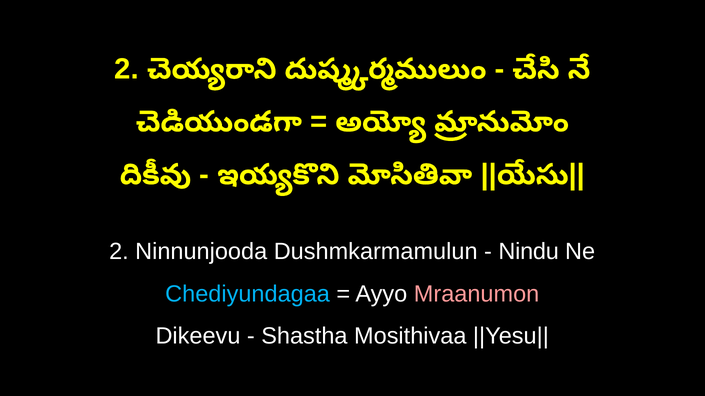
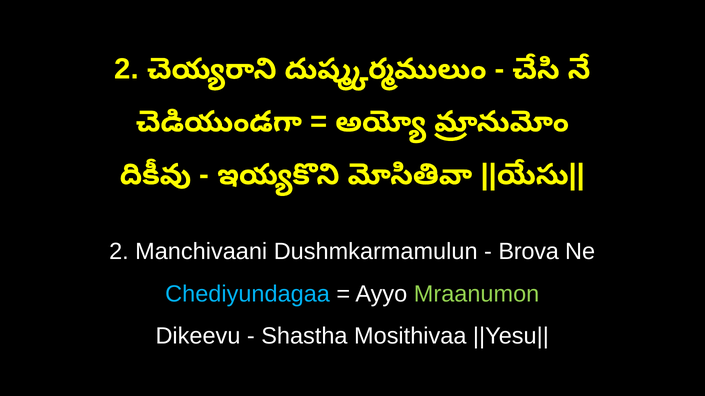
Ninnunjooda: Ninnunjooda -> Manchivaani (201, 252)
Nindu: Nindu -> Brova (529, 252)
Mraanumon colour: pink -> light green (477, 294)
